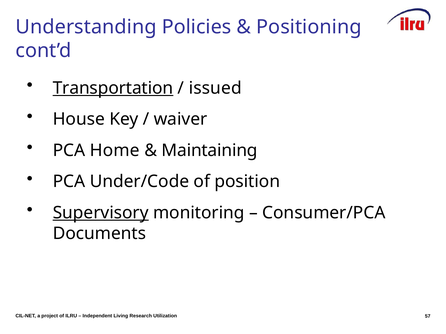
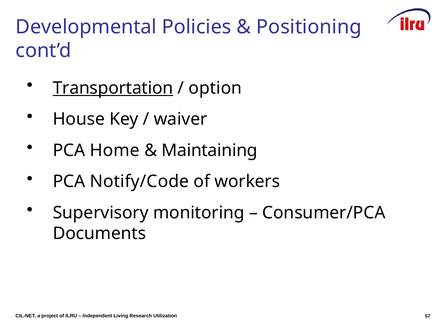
Understanding: Understanding -> Developmental (86, 27)
issued: issued -> option (215, 88)
Under/Code: Under/Code -> Notify/Code (139, 182)
position: position -> workers (247, 182)
Supervisory underline: present -> none (101, 213)
